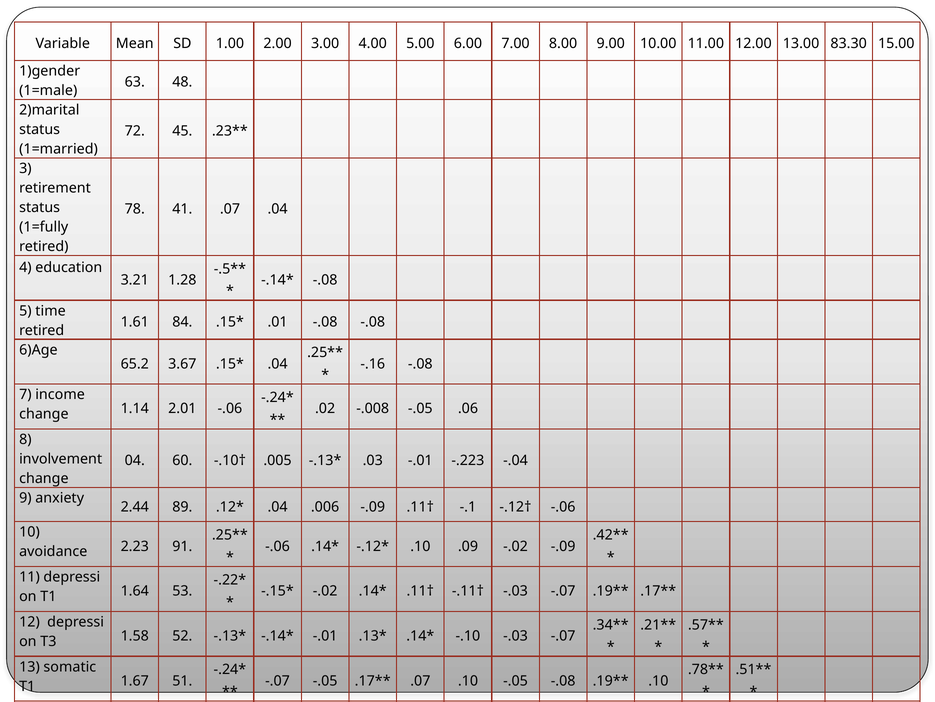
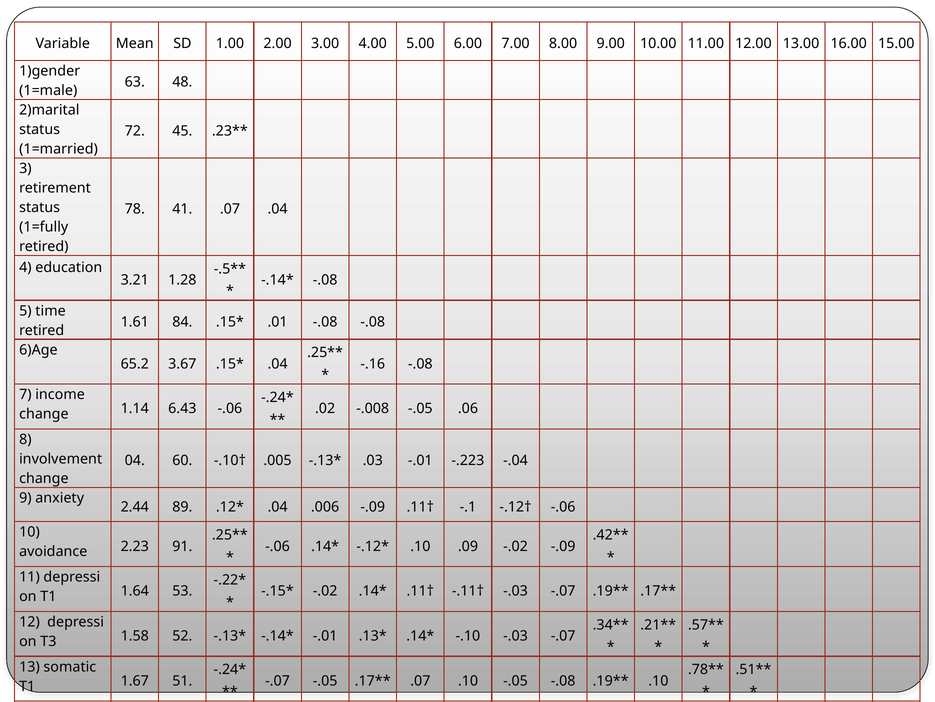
83.30: 83.30 -> 16.00 (849, 43)
2.01: 2.01 -> 6.43 (182, 408)
